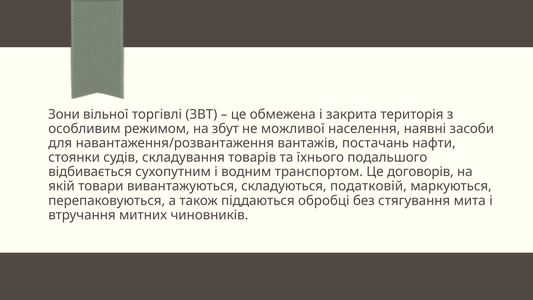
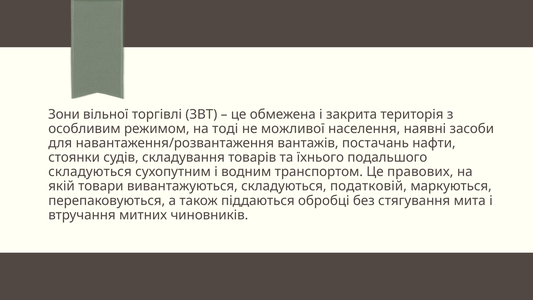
збут: збут -> тоді (225, 129)
відбивається: відбивається -> складуються (90, 172)
договорів: договорів -> правових (420, 172)
